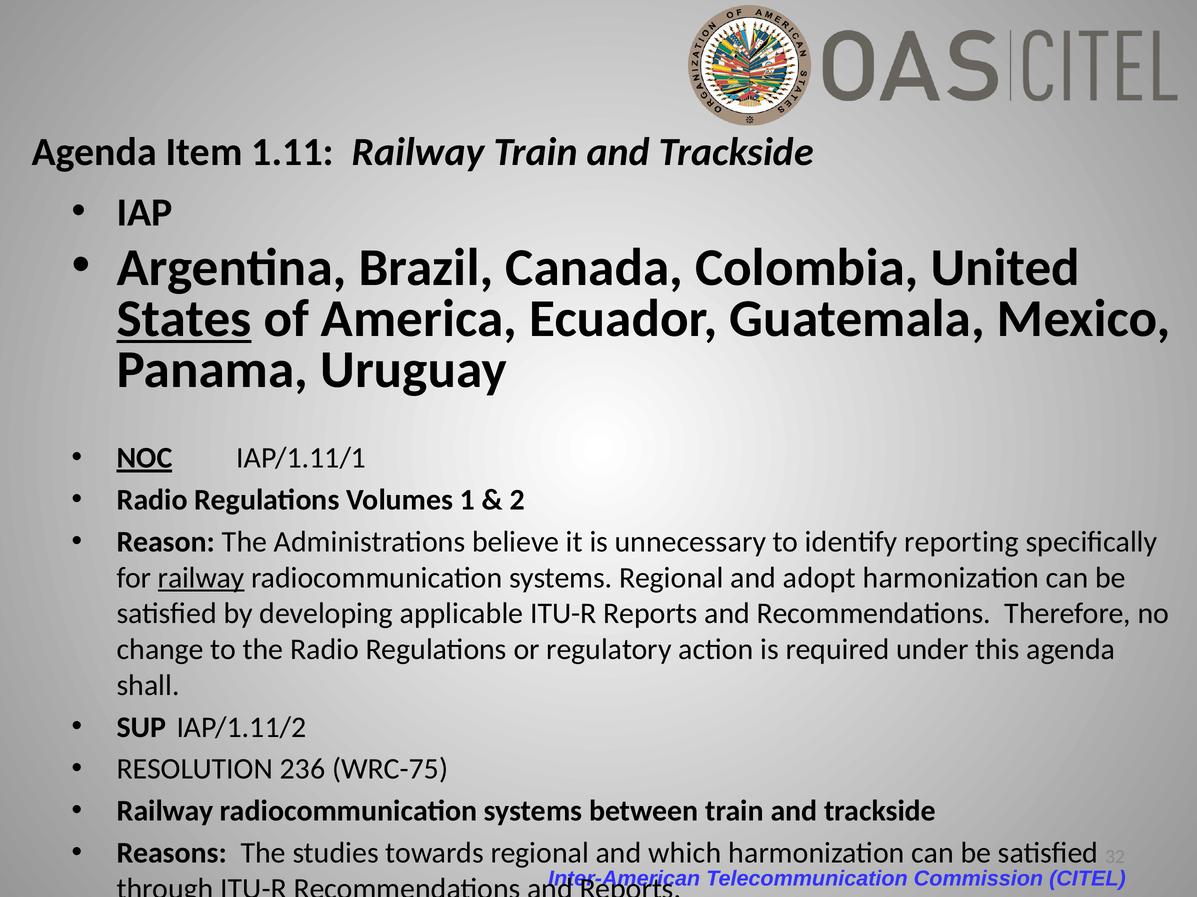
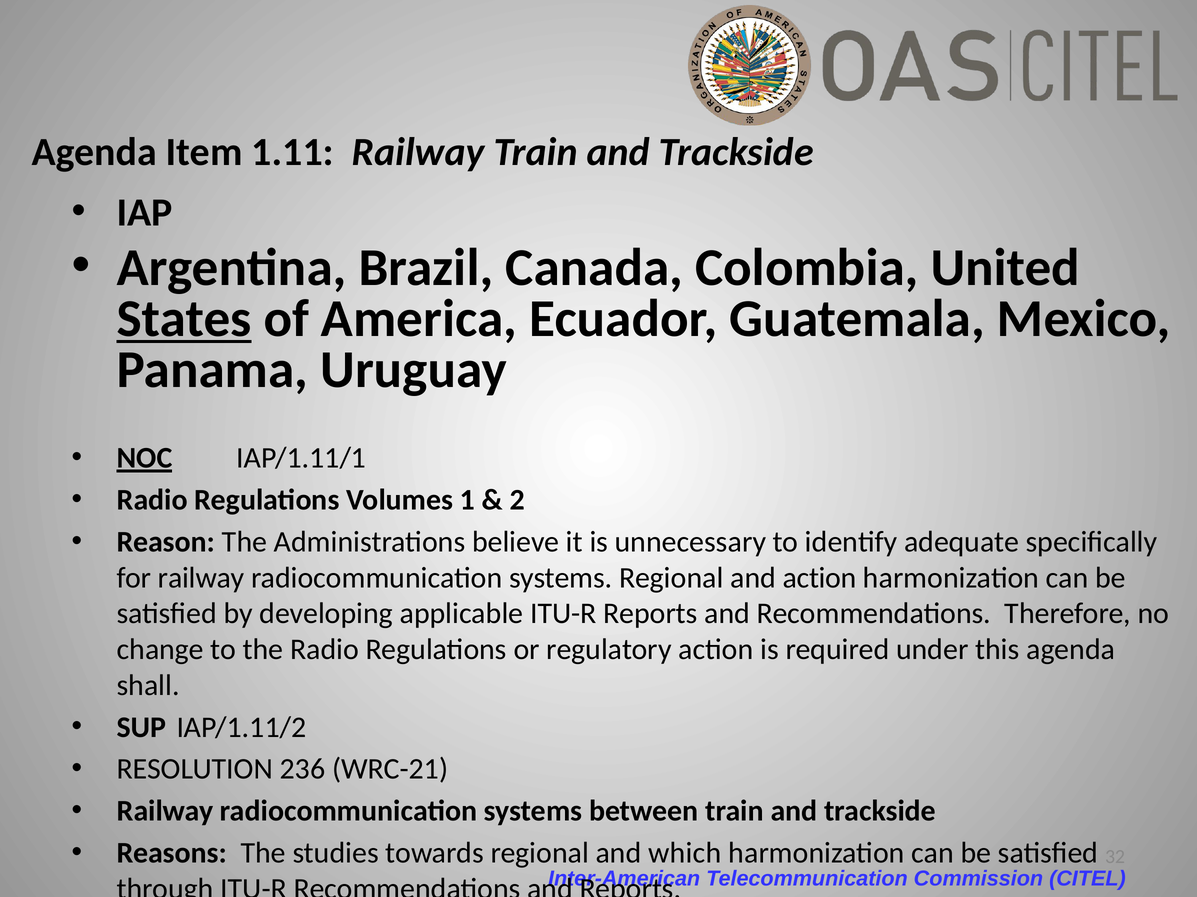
reporting: reporting -> adequate (962, 542)
railway underline: present -> none (201, 578)
and adopt: adopt -> action (820, 578)
WRC-75: WRC-75 -> WRC-21 (390, 770)
